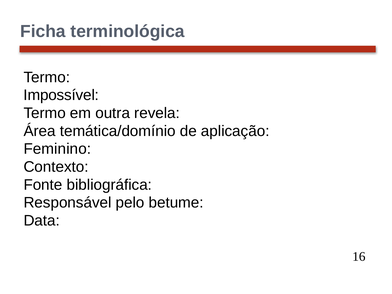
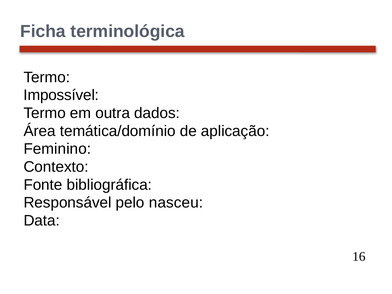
revela: revela -> dados (157, 113)
betume: betume -> nasceu (176, 203)
